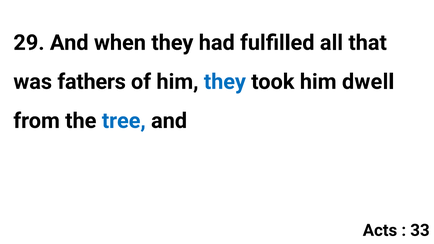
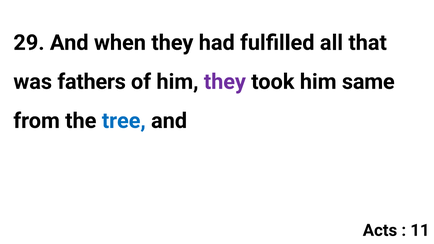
they colour: blue -> purple (225, 82)
dwell: dwell -> same (368, 82)
33: 33 -> 11 (420, 230)
